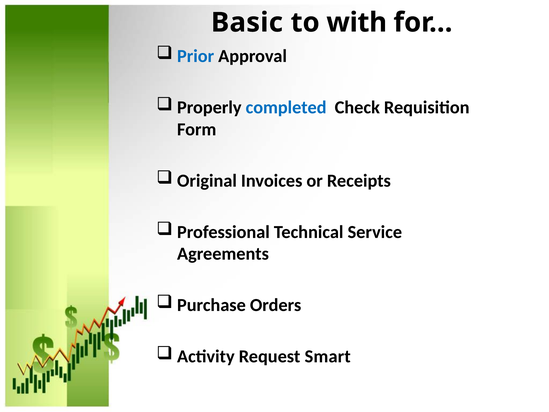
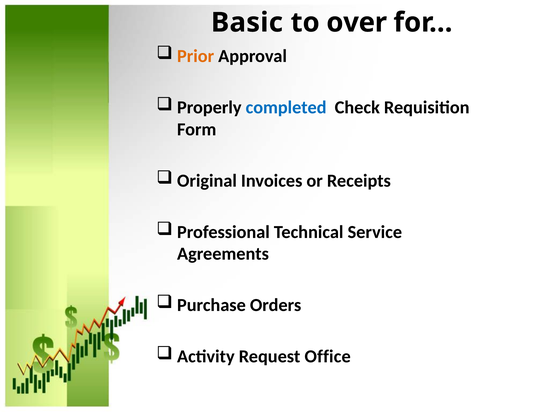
with: with -> over (357, 22)
Prior colour: blue -> orange (196, 56)
Smart: Smart -> Office (328, 356)
